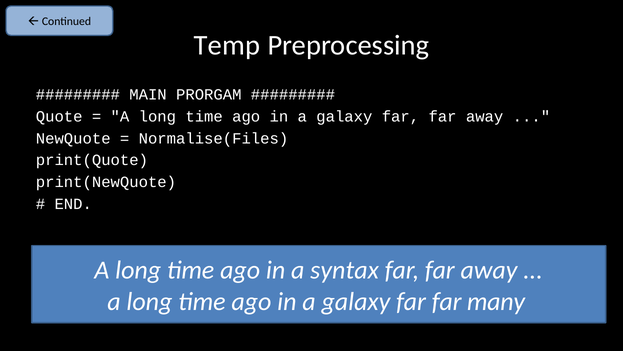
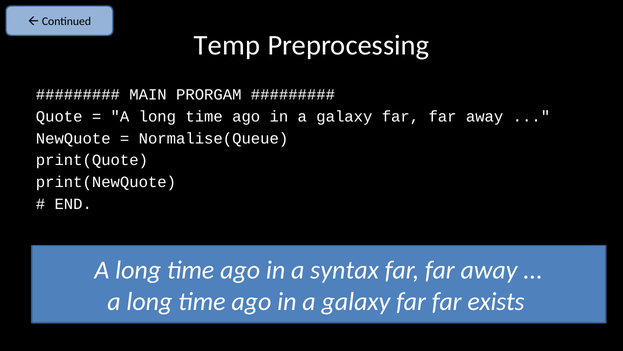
Normalise(Files: Normalise(Files -> Normalise(Queue (213, 138)
many: many -> exists (496, 301)
